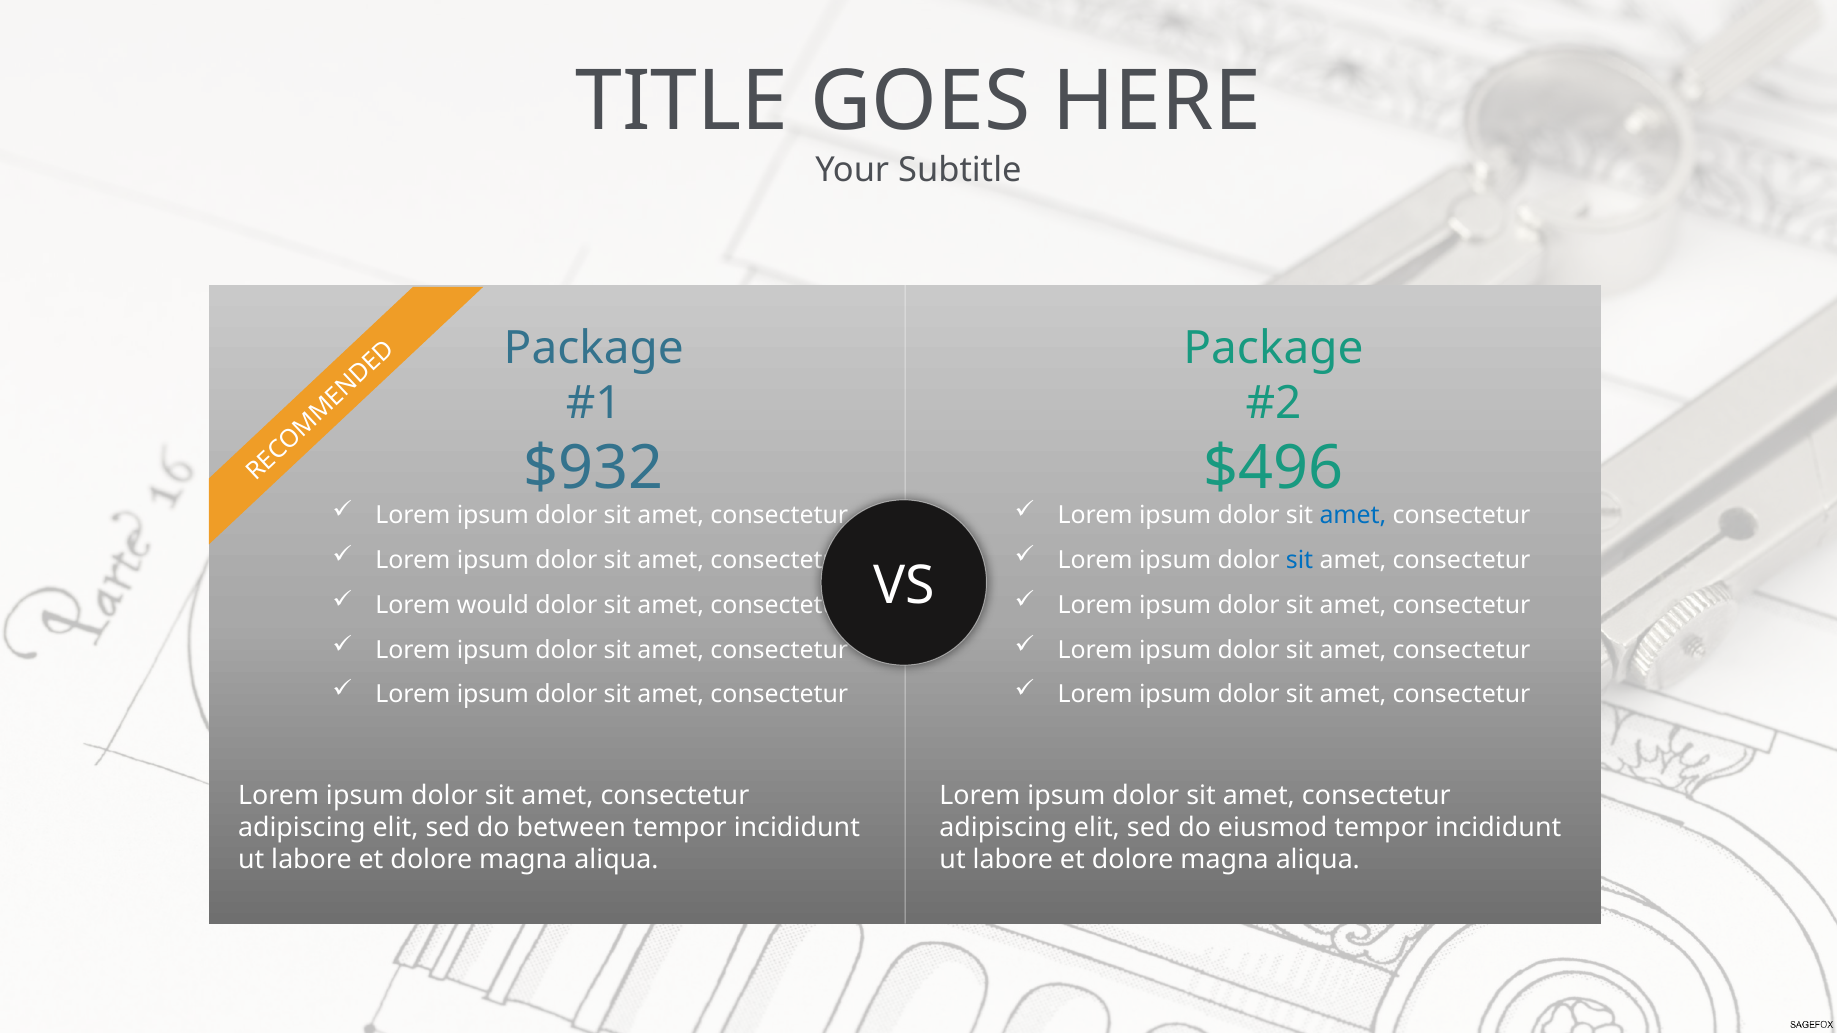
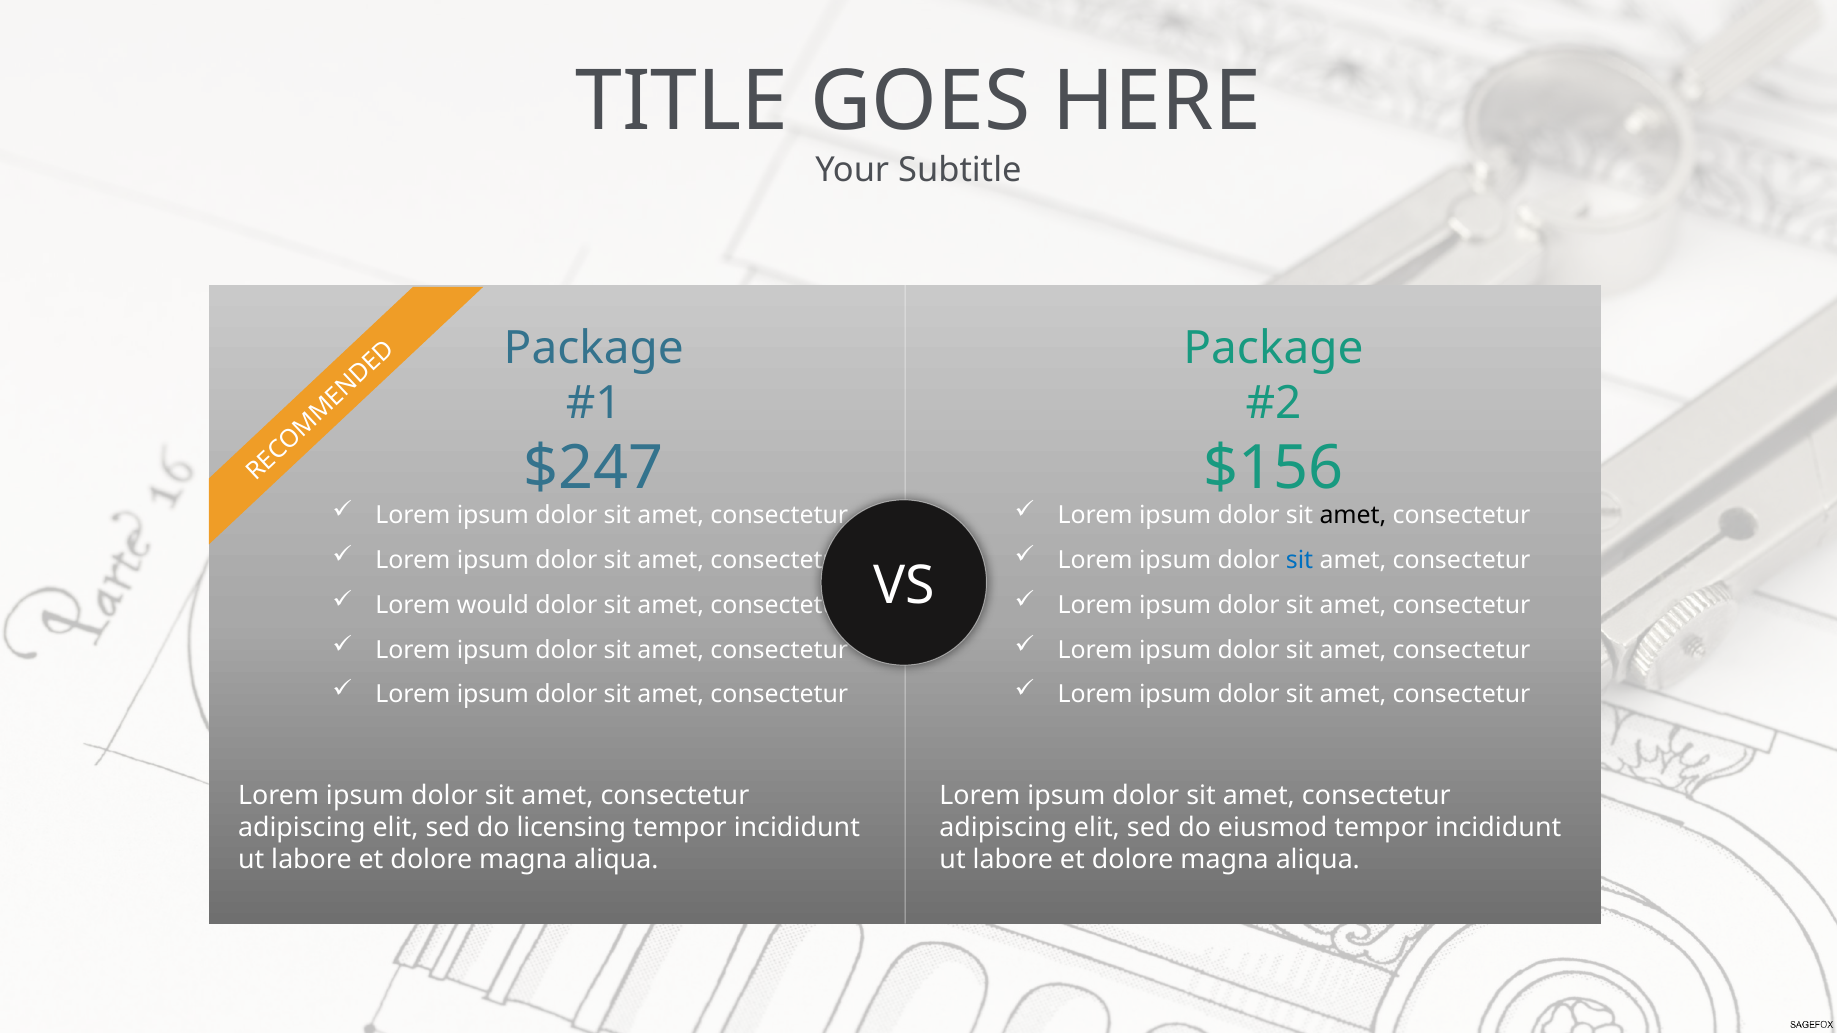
$932: $932 -> $247 (594, 468)
$496: $496 -> $156 (1273, 468)
amet colour: blue -> black (1353, 516)
between: between -> licensing (571, 828)
